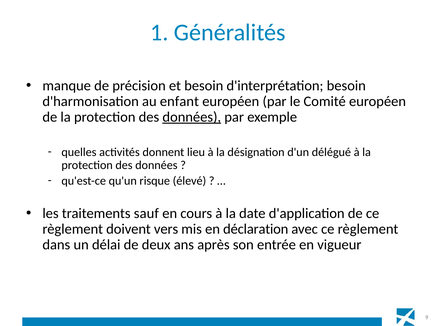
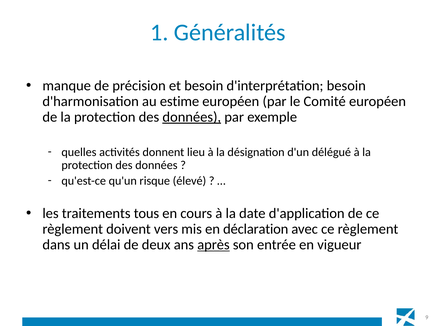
enfant: enfant -> estime (180, 101)
sauf: sauf -> tous (146, 214)
après underline: none -> present (213, 245)
